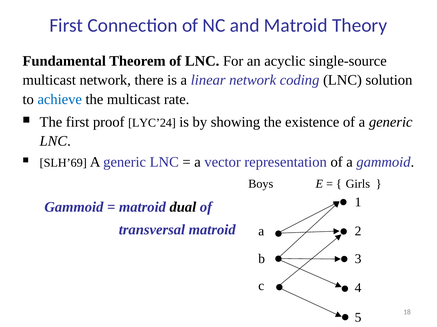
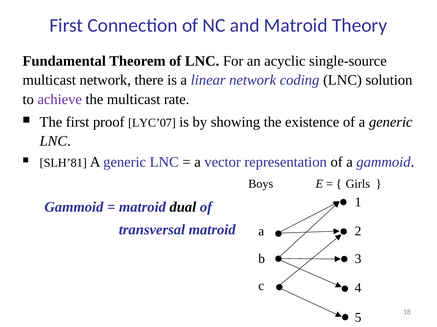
achieve colour: blue -> purple (60, 99)
LYC’24: LYC’24 -> LYC’07 (152, 123)
SLH’69: SLH’69 -> SLH’81 (63, 163)
